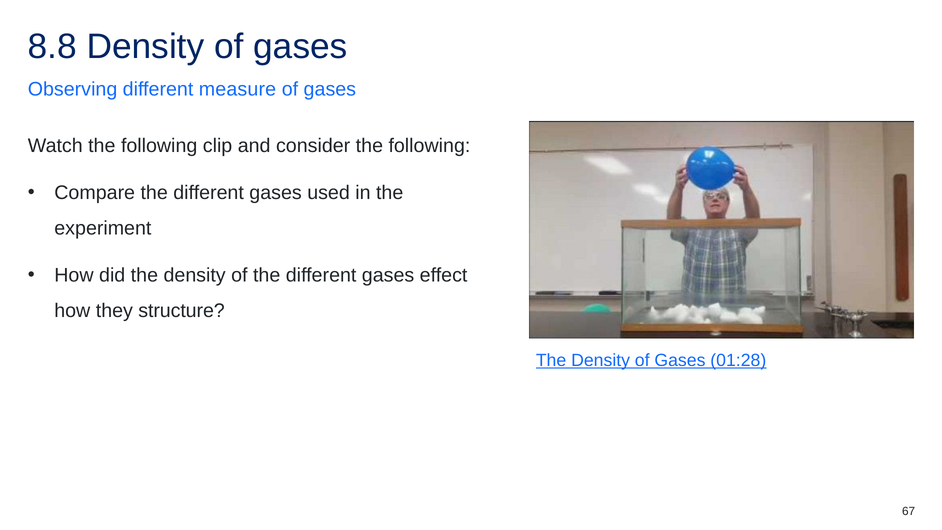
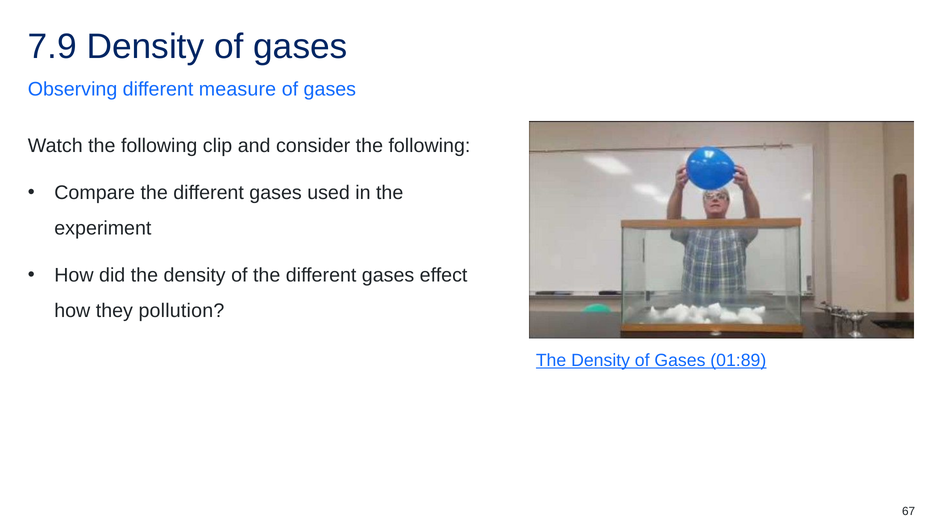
8.8: 8.8 -> 7.9 (52, 47)
structure: structure -> pollution (181, 310)
01:28: 01:28 -> 01:89 (738, 360)
